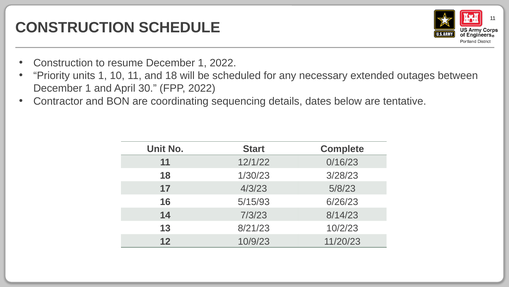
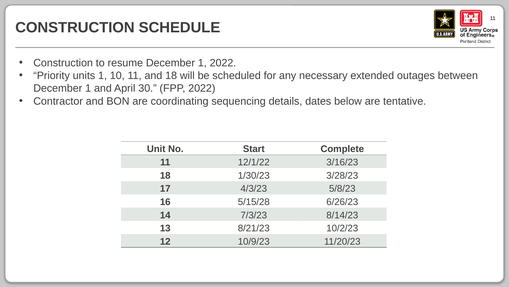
0/16/23: 0/16/23 -> 3/16/23 (342, 162)
5/15/93: 5/15/93 -> 5/15/28 (254, 202)
